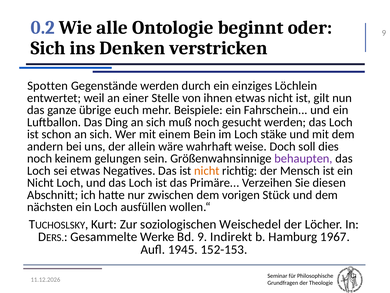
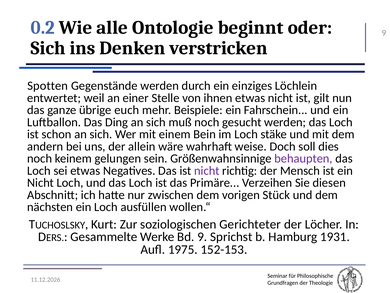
nicht colour: orange -> purple (207, 170)
Weischedel: Weischedel -> Gerichteter (250, 224)
Indirekt: Indirekt -> Sprichst (231, 237)
1967: 1967 -> 1931 (335, 237)
1945: 1945 -> 1975 (183, 249)
